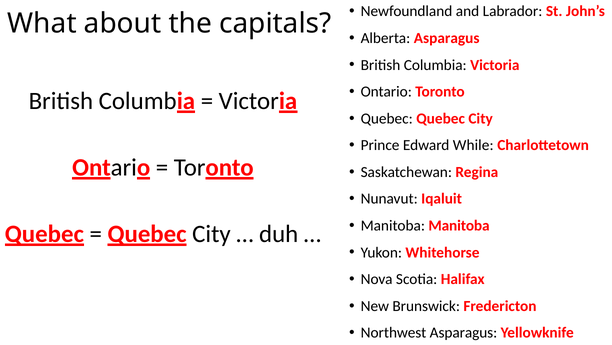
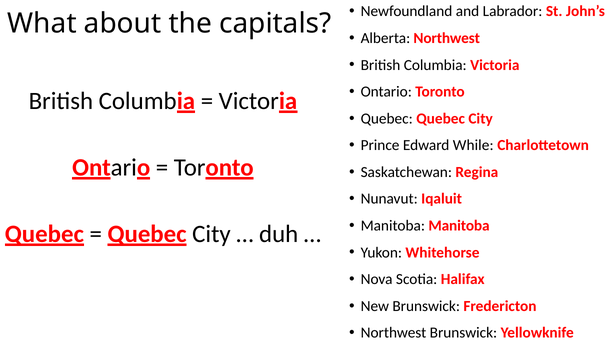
Alberta Asparagus: Asparagus -> Northwest (447, 38)
Northwest Asparagus: Asparagus -> Brunswick (463, 332)
